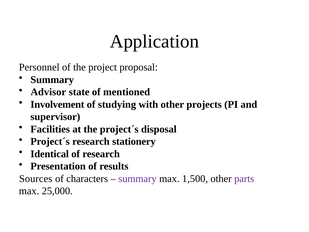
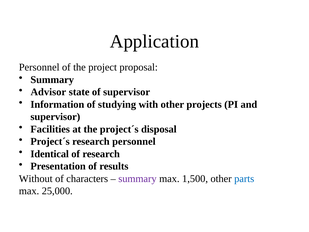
of mentioned: mentioned -> supervisor (127, 92)
Involvement: Involvement -> Information (57, 104)
research stationery: stationery -> personnel (134, 141)
Sources: Sources -> Without (36, 179)
parts colour: purple -> blue (244, 179)
